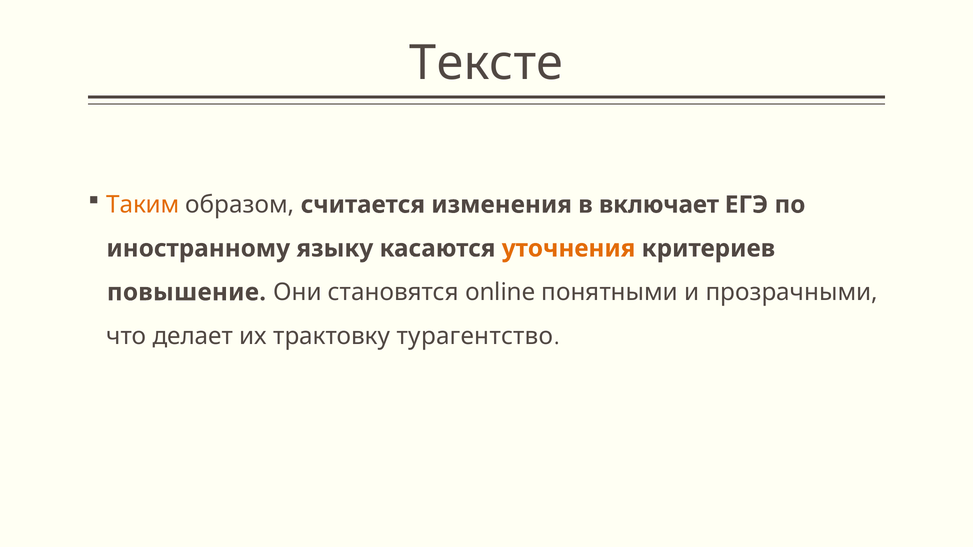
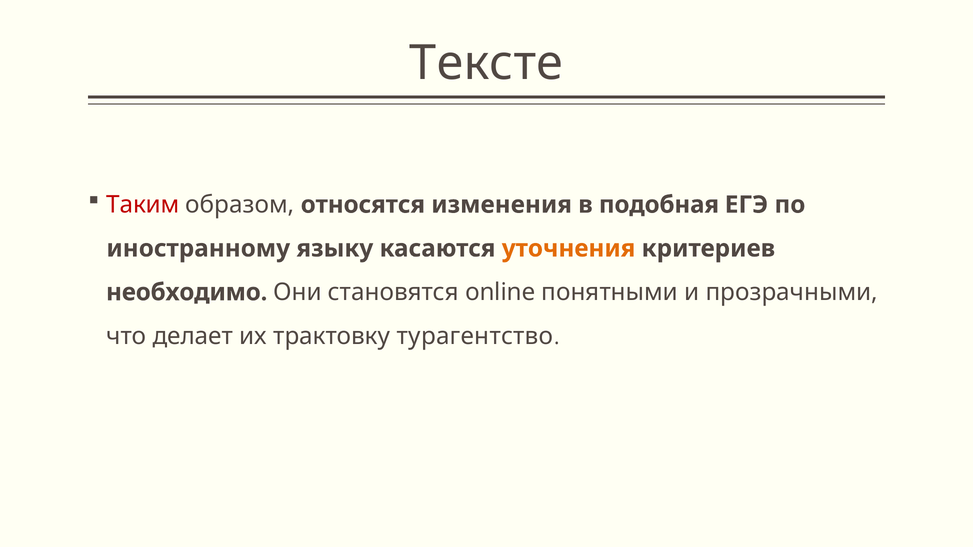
Таким colour: orange -> red (143, 205)
считается: считается -> относятся (363, 205)
включает: включает -> подобная (659, 205)
повышение: повышение -> необходимо (187, 292)
